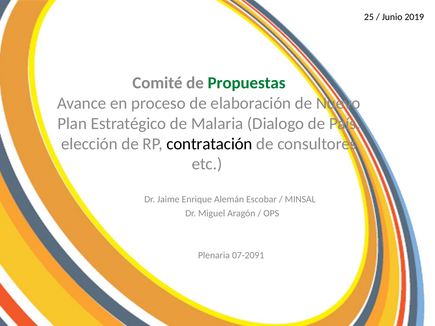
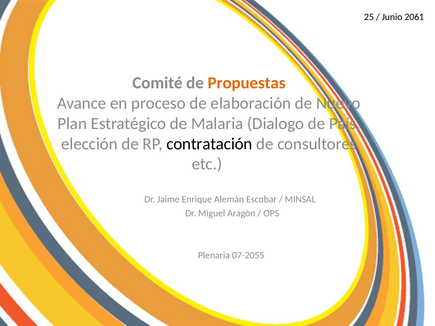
2019: 2019 -> 2061 (414, 17)
Propuestas colour: green -> orange (247, 83)
07-2091: 07-2091 -> 07-2055 (248, 255)
